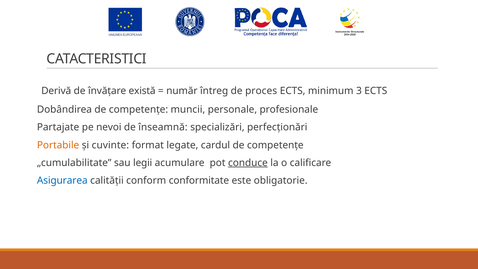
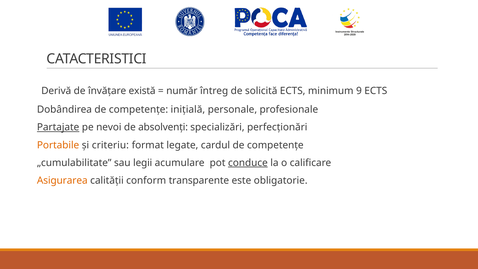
proces: proces -> solicită (261, 91)
3: 3 -> 9 (359, 91)
muncii: muncii -> inițială (188, 109)
Partajate underline: none -> present (58, 127)
înseamnă: înseamnă -> absolvenți (163, 127)
cuvinte: cuvinte -> criteriu (110, 145)
Asigurarea colour: blue -> orange (62, 180)
conformitate: conformitate -> transparente (199, 180)
